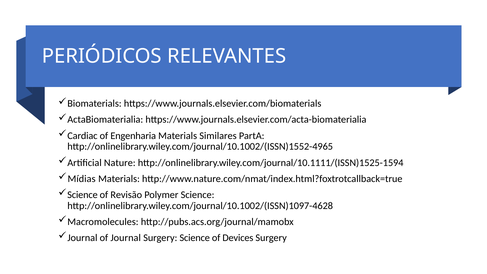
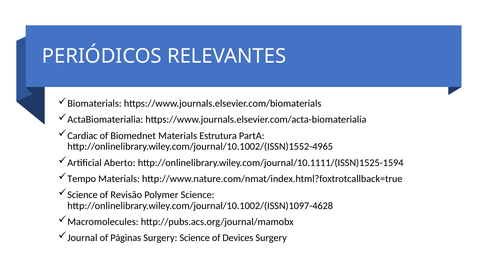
Engenharia: Engenharia -> Biomednet (133, 136)
Similares: Similares -> Estrutura (218, 136)
Nature: Nature -> Aberto (120, 163)
Mídias: Mídias -> Tempo (82, 179)
of Journal: Journal -> Páginas (126, 238)
